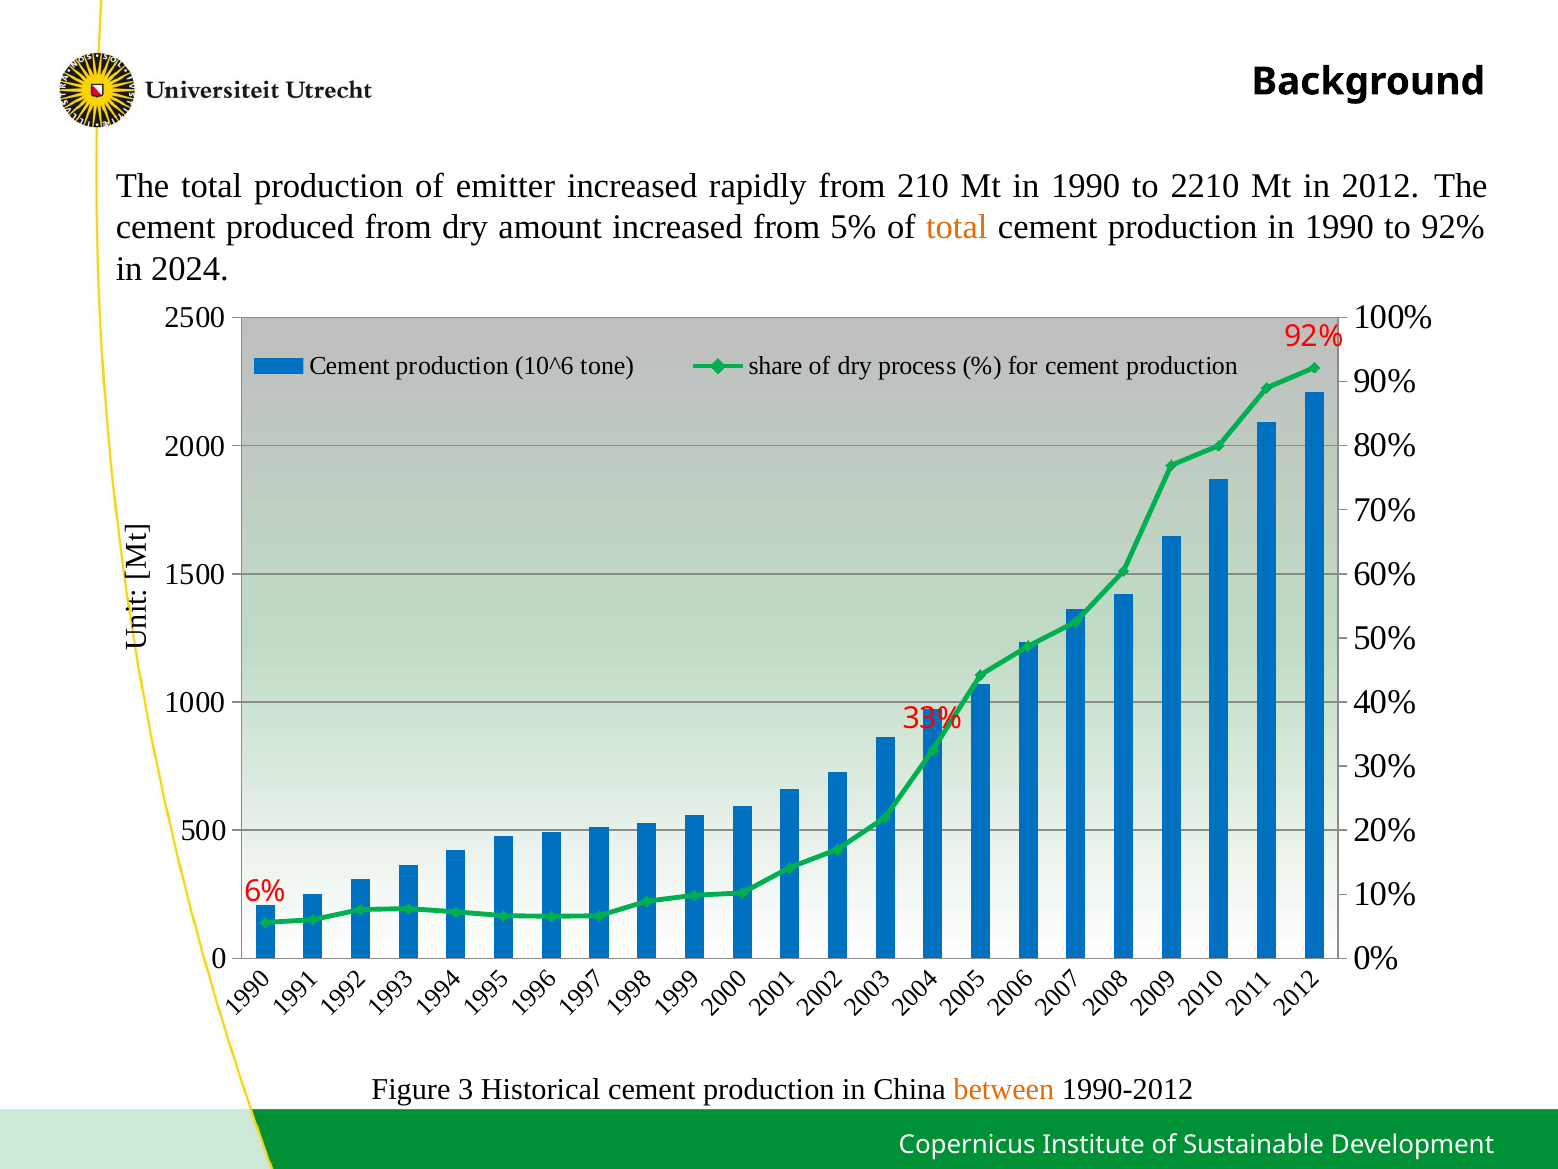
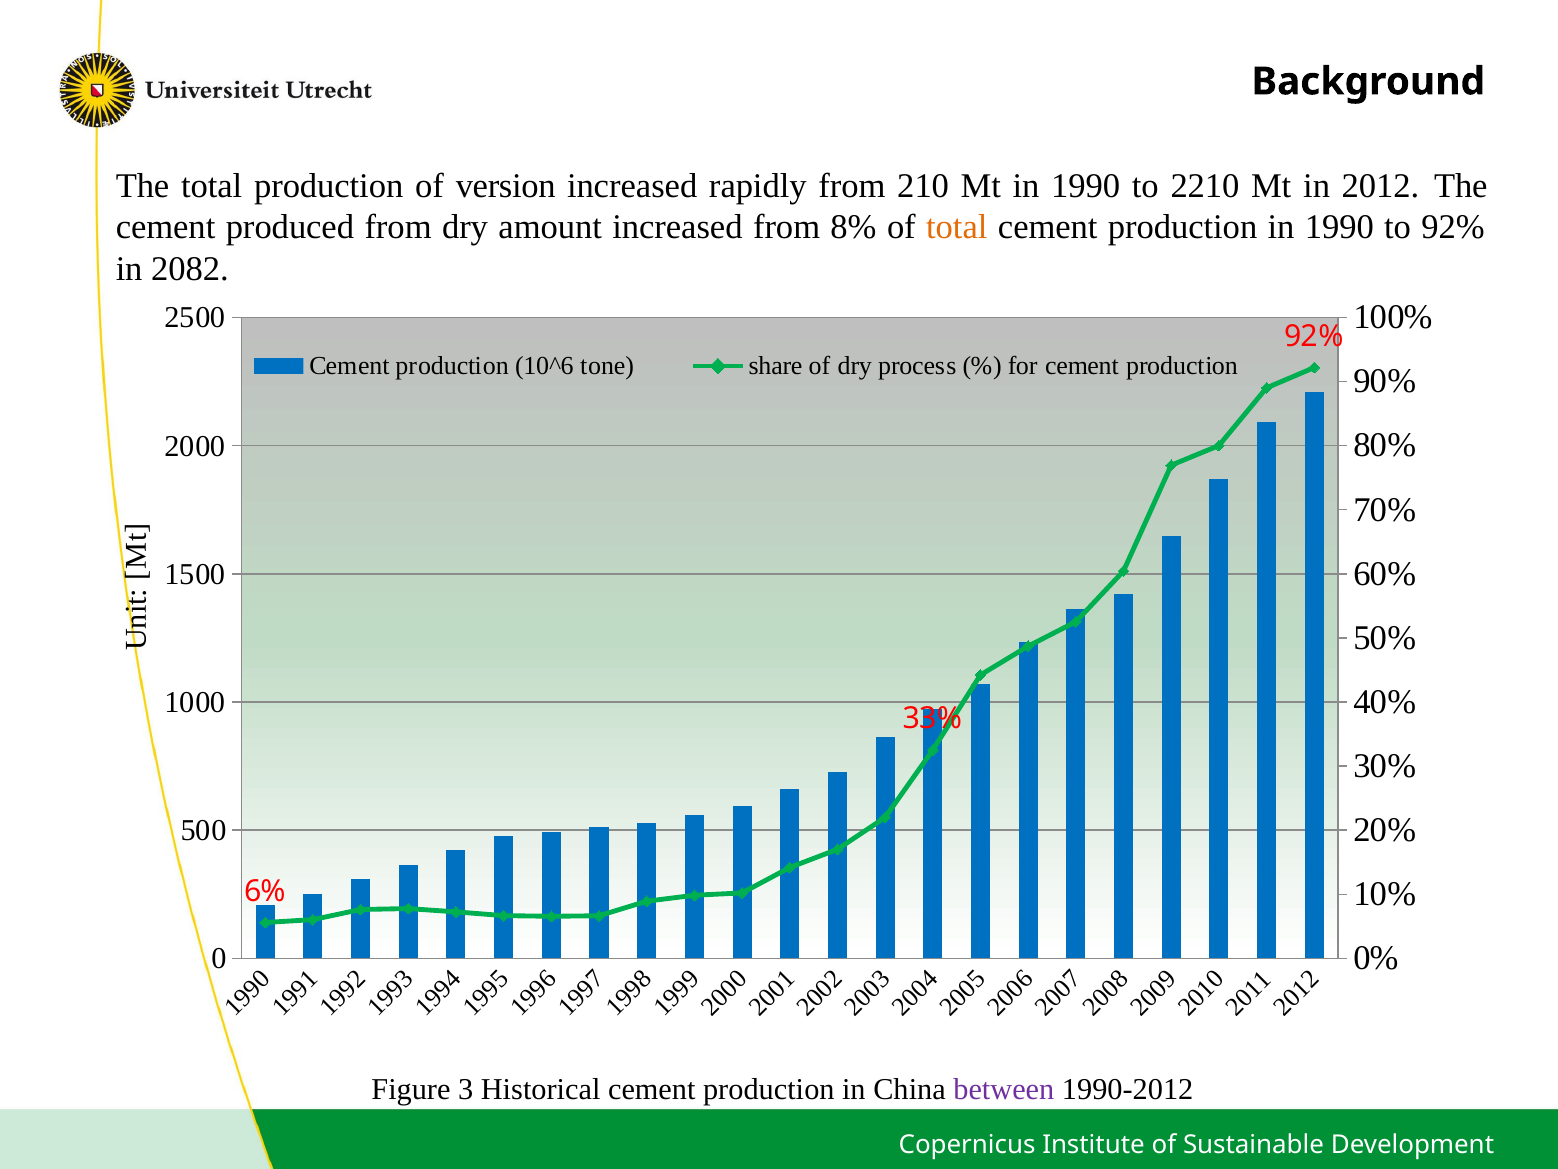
emitter: emitter -> version (506, 186)
5%: 5% -> 8% (853, 227)
2024: 2024 -> 2082 (190, 269)
between colour: orange -> purple (1004, 1089)
